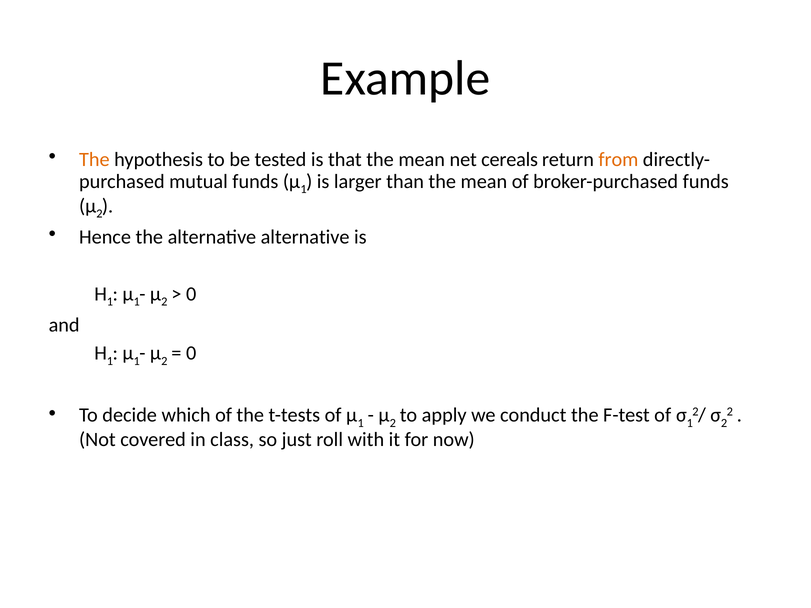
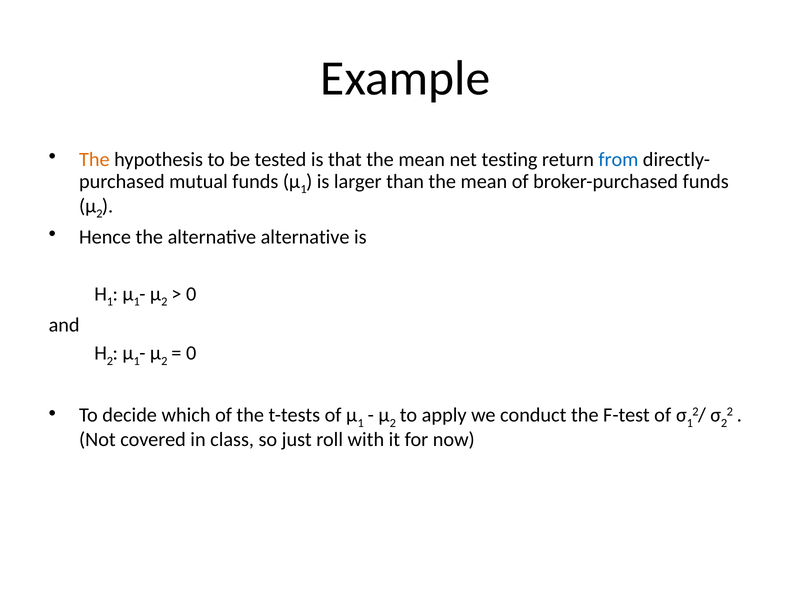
cereals: cereals -> testing (510, 160)
from colour: orange -> blue (618, 160)
1: 1 -> 2 (110, 361)
